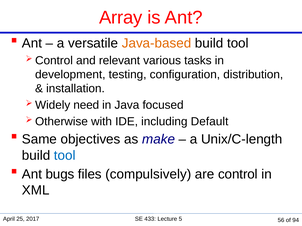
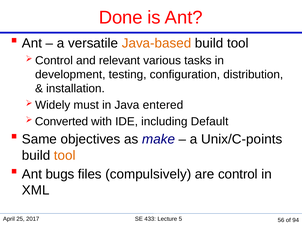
Array: Array -> Done (121, 18)
need: need -> must (86, 105)
focused: focused -> entered (163, 105)
Otherwise: Otherwise -> Converted (62, 122)
Unix/C-length: Unix/C-length -> Unix/C-points (242, 140)
tool colour: blue -> orange (65, 156)
